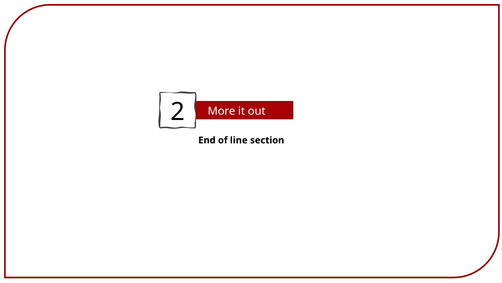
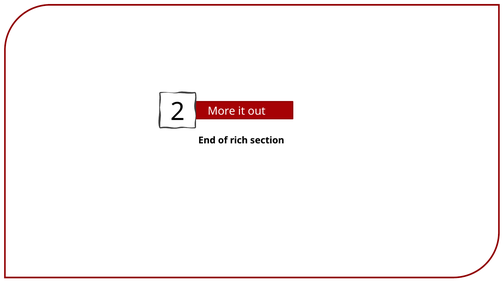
line: line -> rich (239, 140)
